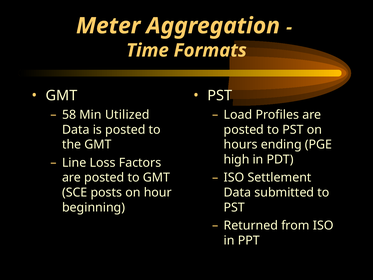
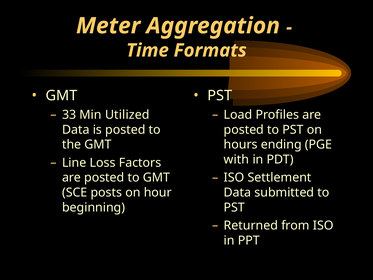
58: 58 -> 33 (69, 115)
high: high -> with (236, 159)
